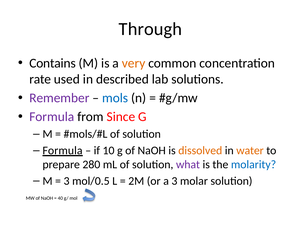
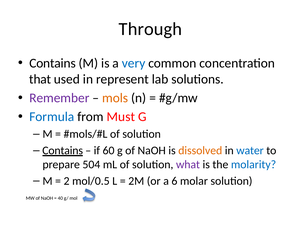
very colour: orange -> blue (134, 63)
rate: rate -> that (40, 79)
described: described -> represent (122, 79)
mols colour: blue -> orange (115, 98)
Formula colour: purple -> blue (52, 117)
Since: Since -> Must (121, 117)
Formula: Formula -> Contains (63, 150)
10: 10 -> 60 (109, 150)
water colour: orange -> blue (250, 150)
280: 280 -> 504 (91, 164)
3: 3 -> 2 (67, 181)
a 3: 3 -> 6 (174, 181)
